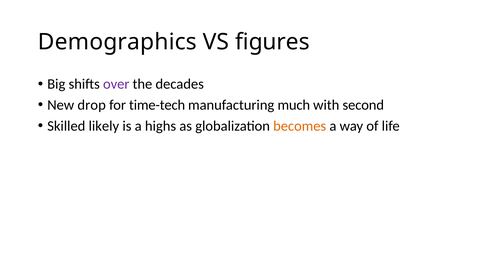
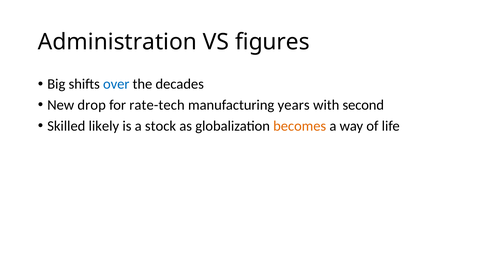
Demographics: Demographics -> Administration (118, 42)
over colour: purple -> blue (116, 84)
time-tech: time-tech -> rate-tech (157, 105)
much: much -> years (294, 105)
highs: highs -> stock (161, 126)
